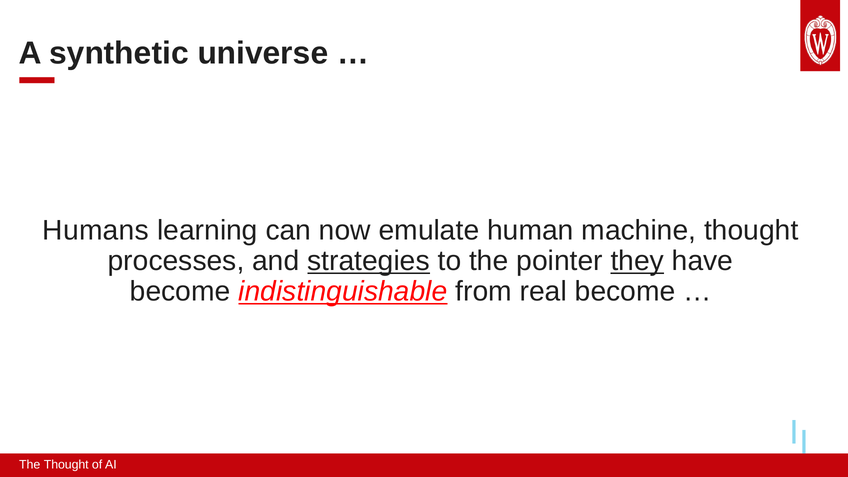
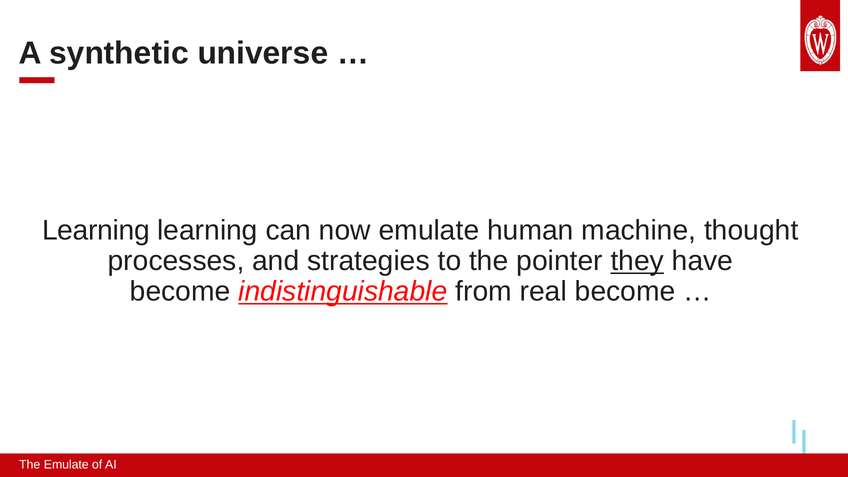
Humans: Humans -> Learning (96, 230)
strategies underline: present -> none (369, 261)
The Thought: Thought -> Emulate (66, 465)
